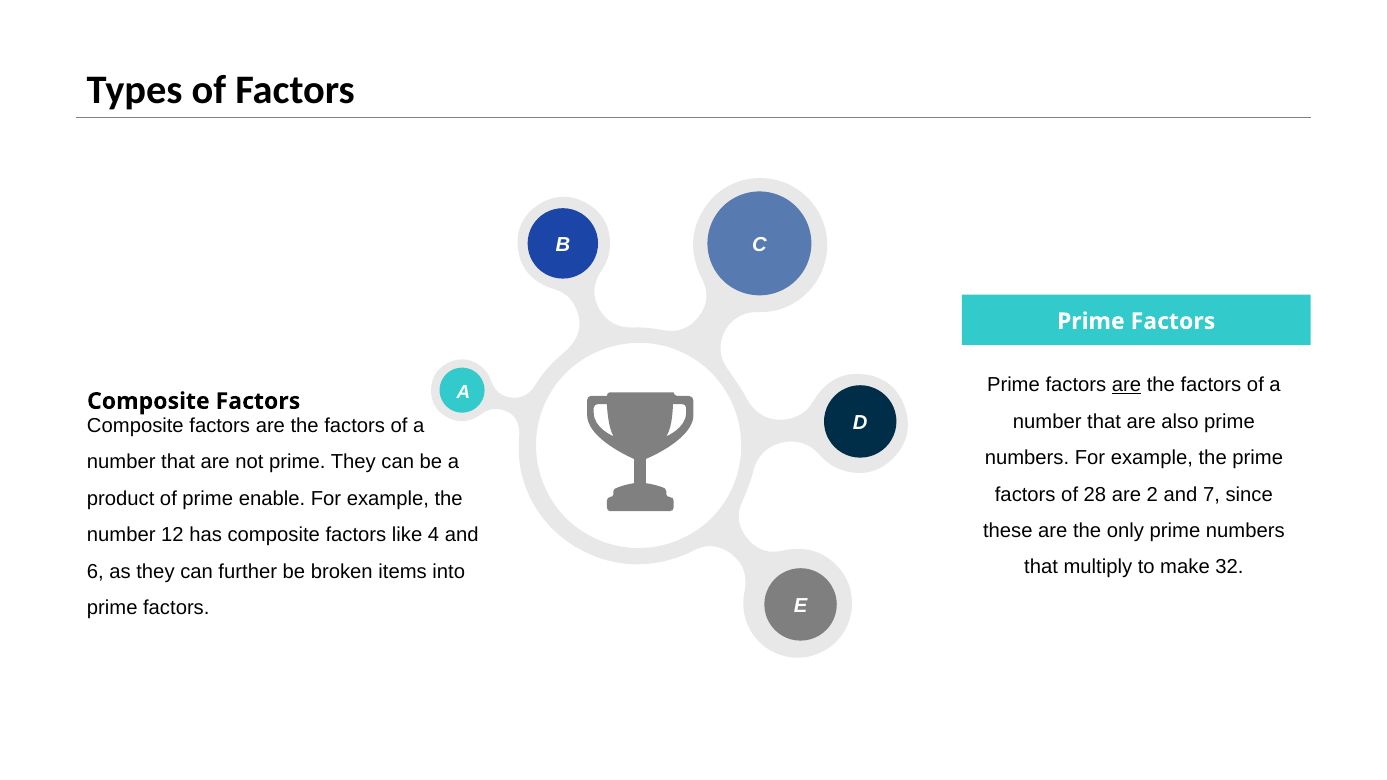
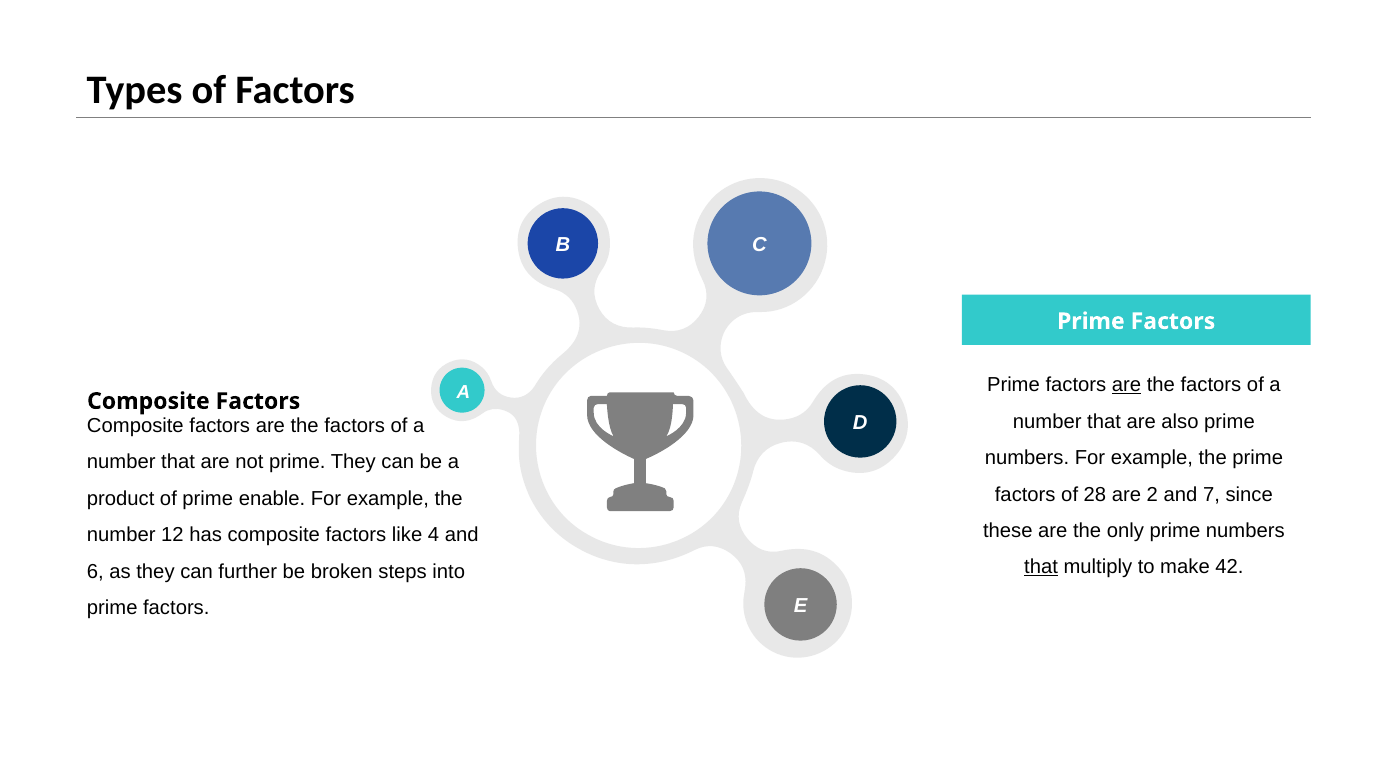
that underline: none -> present (1041, 567)
32: 32 -> 42 (1230, 567)
items: items -> steps (403, 572)
